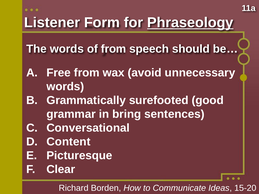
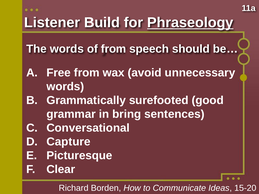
Form: Form -> Build (102, 23)
Content: Content -> Capture (68, 142)
